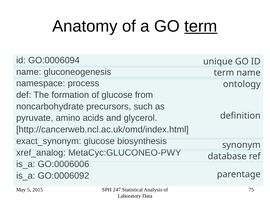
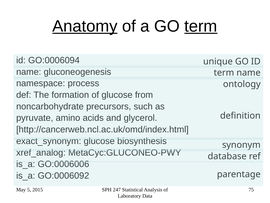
Anatomy underline: none -> present (85, 26)
